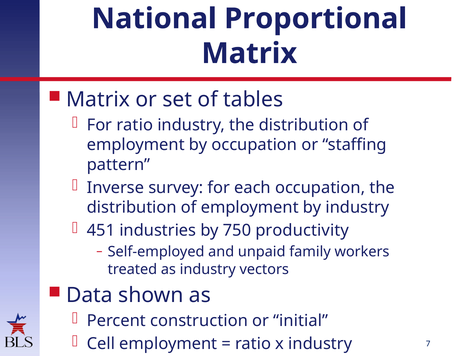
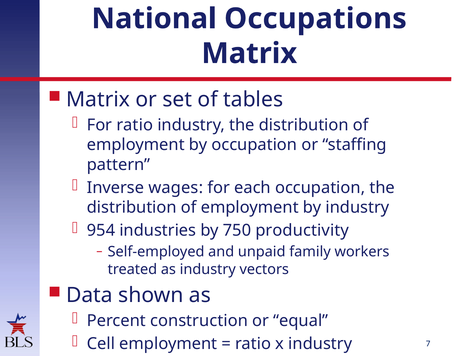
Proportional: Proportional -> Occupations (315, 19)
survey: survey -> wages (176, 188)
451: 451 -> 954 (101, 231)
initial: initial -> equal (301, 321)
